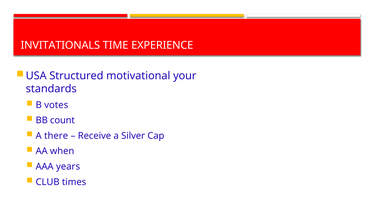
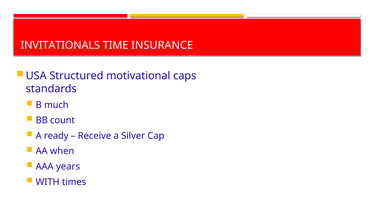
EXPERIENCE: EXPERIENCE -> INSURANCE (162, 45)
your: your -> caps (185, 76)
votes: votes -> much (56, 105)
there: there -> ready (56, 136)
CLUB: CLUB -> WITH (48, 182)
